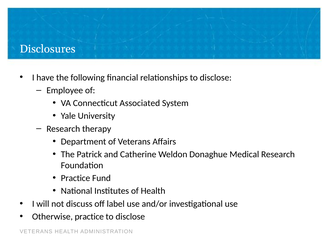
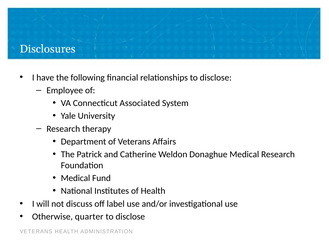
Practice: Practice -> Medical (75, 178)
Otherwise practice: practice -> quarter (89, 216)
